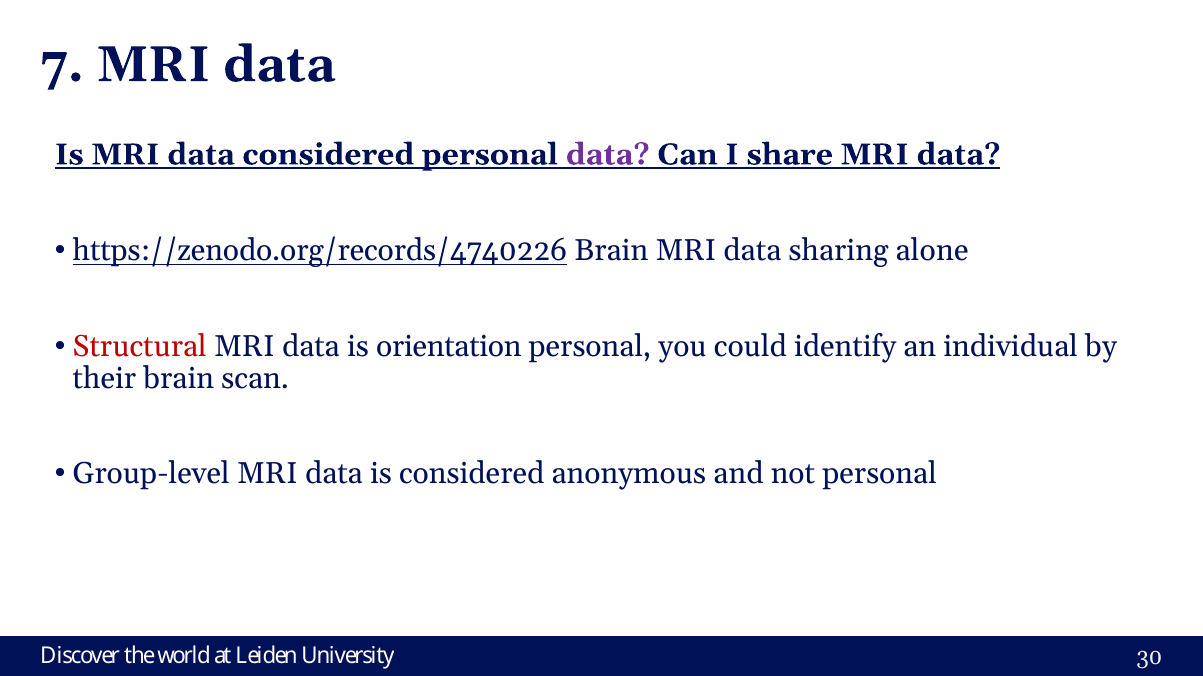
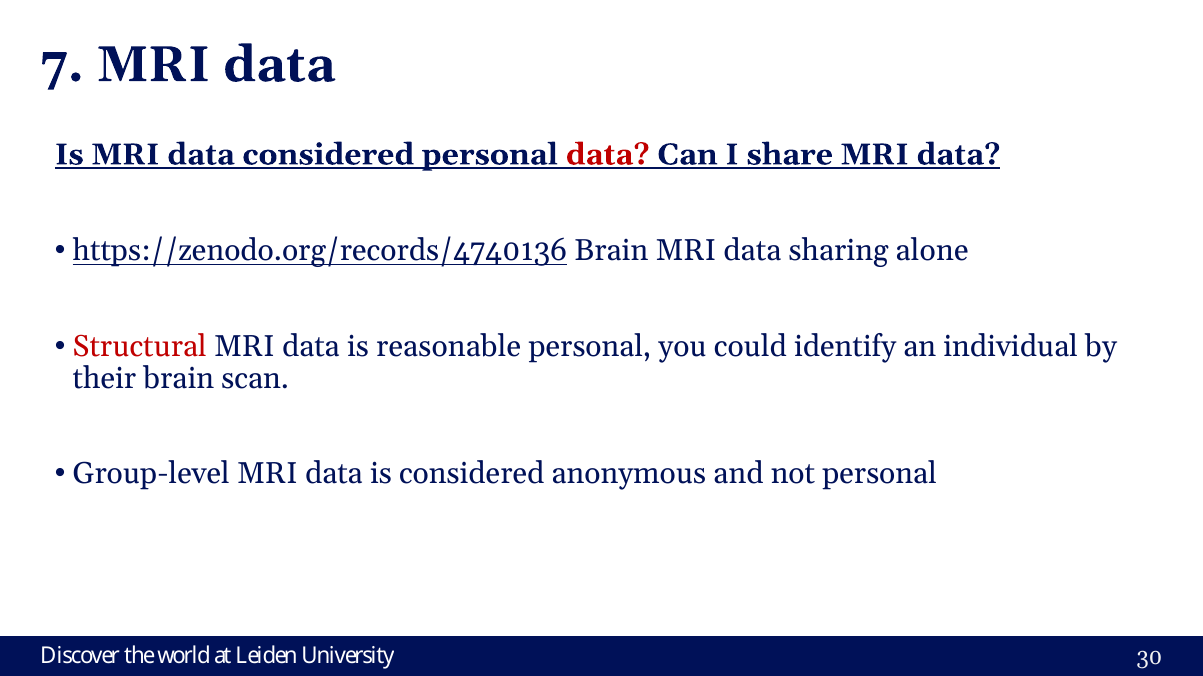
data colour: purple -> red (608, 155)
https://zenodo.org/records/4740226: https://zenodo.org/records/4740226 -> https://zenodo.org/records/4740136 (320, 251)
orientation: orientation -> reasonable (449, 347)
